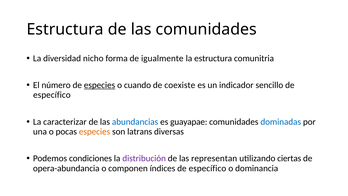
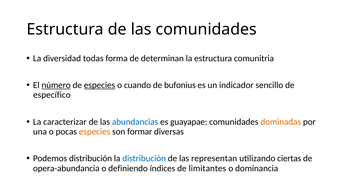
nicho: nicho -> todas (93, 58)
igualmente: igualmente -> determinan (162, 58)
número underline: none -> present (56, 85)
coexiste: coexiste -> bufonius (180, 85)
dominadas colour: blue -> orange (281, 122)
latrans: latrans -> formar (140, 131)
Podemos condiciones: condiciones -> distribución (91, 158)
distribución colour: purple -> blue (144, 158)
componen: componen -> definiendo (128, 168)
índices de específico: específico -> limitantes (207, 168)
